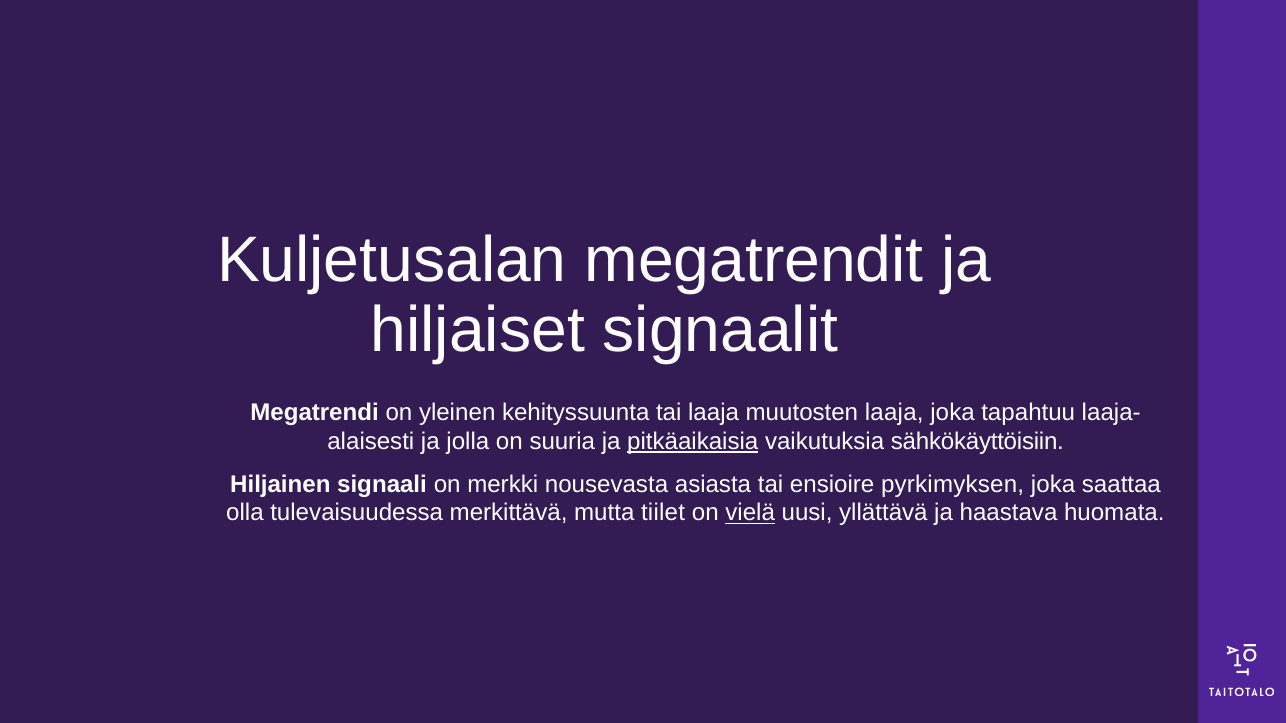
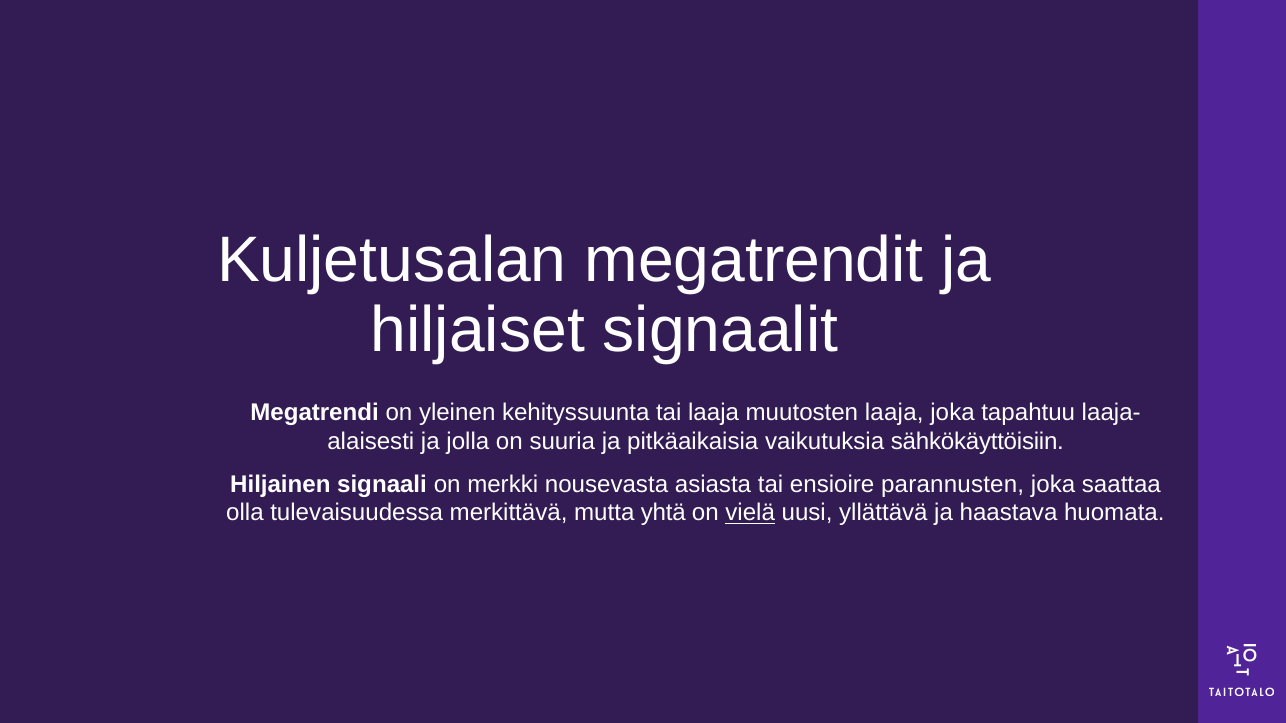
pitkäaikaisia underline: present -> none (693, 442)
pyrkimyksen: pyrkimyksen -> parannusten (953, 484)
tiilet: tiilet -> yhtä (663, 513)
